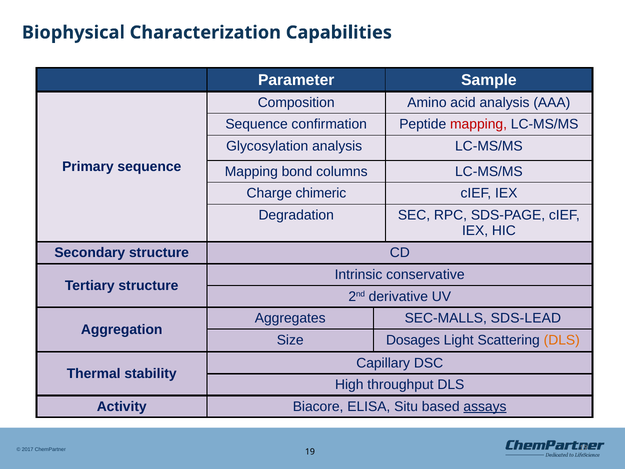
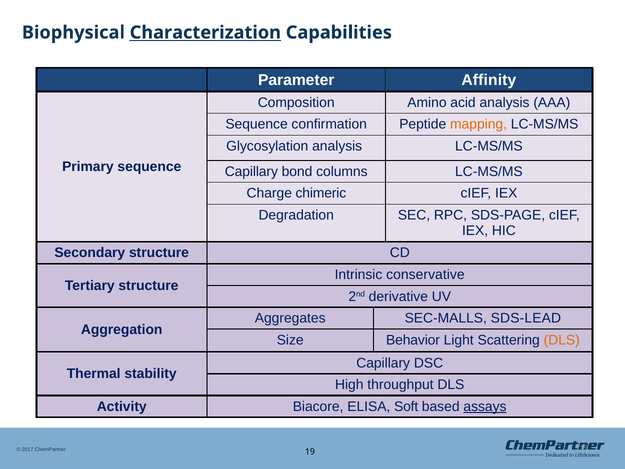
Characterization underline: none -> present (205, 33)
Sample: Sample -> Affinity (489, 80)
mapping colour: red -> orange (479, 124)
Mapping: Mapping -> Capillary (251, 172)
Dosages: Dosages -> Behavior (413, 340)
Situ: Situ -> Soft (406, 406)
